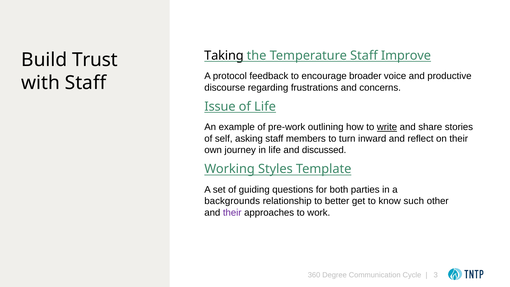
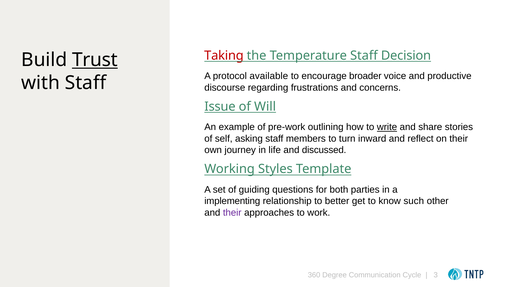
Taking colour: black -> red (224, 56)
Improve: Improve -> Decision (406, 56)
Trust underline: none -> present (95, 60)
feedback: feedback -> available (269, 76)
of Life: Life -> Will (265, 107)
backgrounds: backgrounds -> implementing (232, 201)
